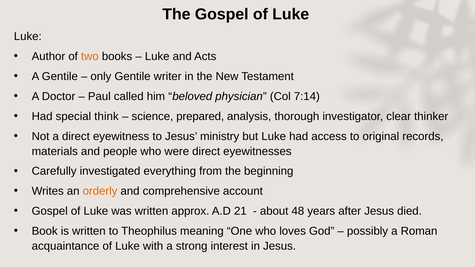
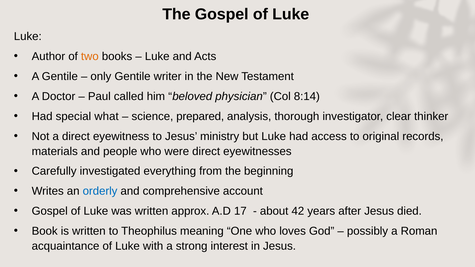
7:14: 7:14 -> 8:14 (307, 96)
think: think -> what (107, 116)
orderly colour: orange -> blue (100, 191)
21: 21 -> 17 (240, 211)
48: 48 -> 42 (298, 211)
